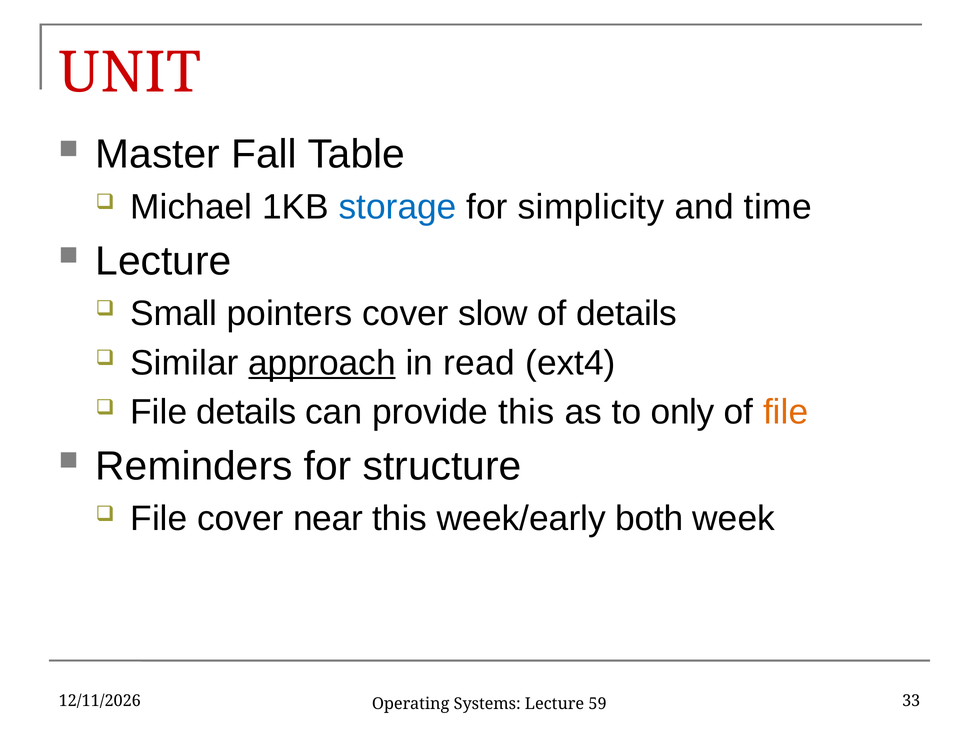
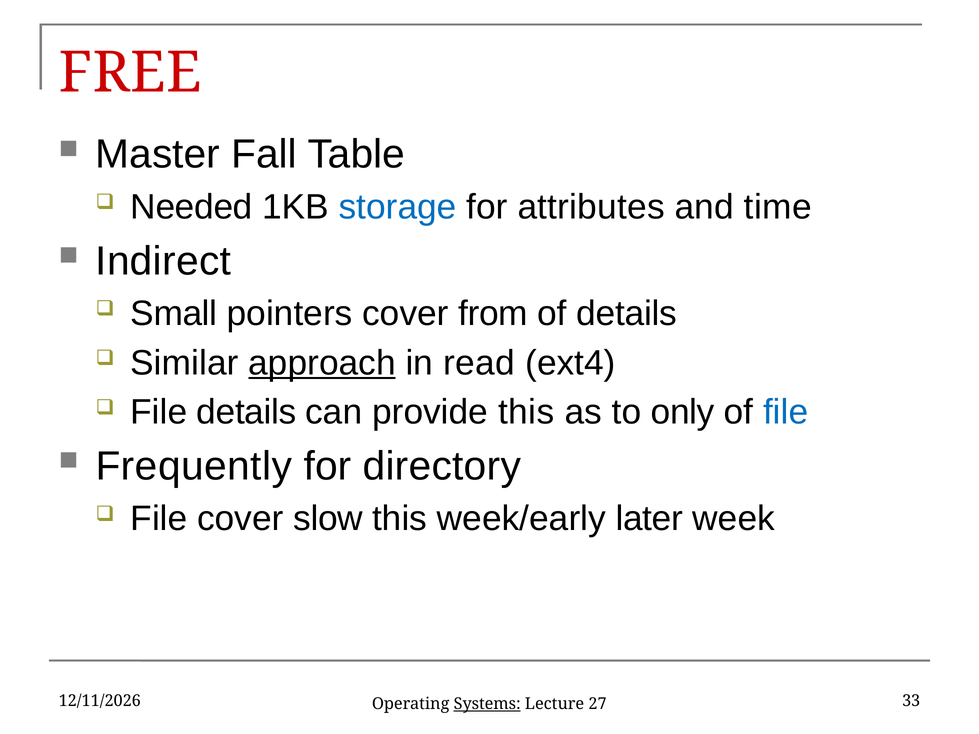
UNIT: UNIT -> FREE (130, 73)
Michael: Michael -> Needed (192, 207)
simplicity: simplicity -> attributes (591, 207)
Lecture: Lecture -> Indirect (163, 261)
slow: slow -> from (493, 314)
file colour: orange -> blue (786, 412)
Reminders: Reminders -> Frequently (194, 467)
structure: structure -> directory (442, 467)
near: near -> slow (328, 519)
both: both -> later (649, 519)
Systems underline: none -> present (487, 704)
59: 59 -> 27 (598, 704)
